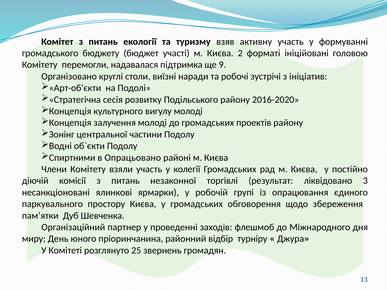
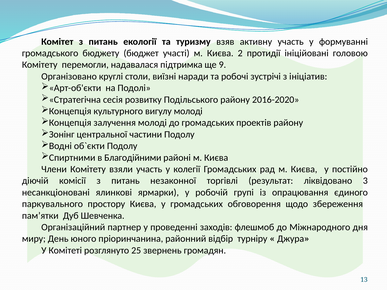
форматі: форматі -> протидії (264, 53)
Опрацьовано: Опрацьовано -> Благодійними (133, 158)
